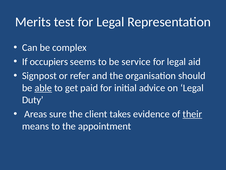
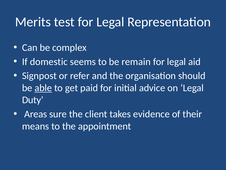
occupiers: occupiers -> domestic (49, 61)
service: service -> remain (136, 61)
their underline: present -> none (192, 114)
